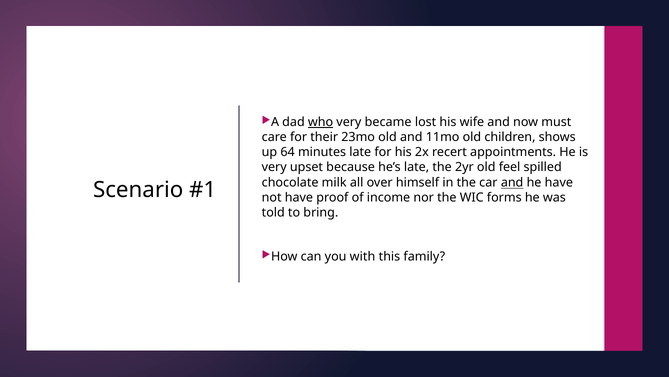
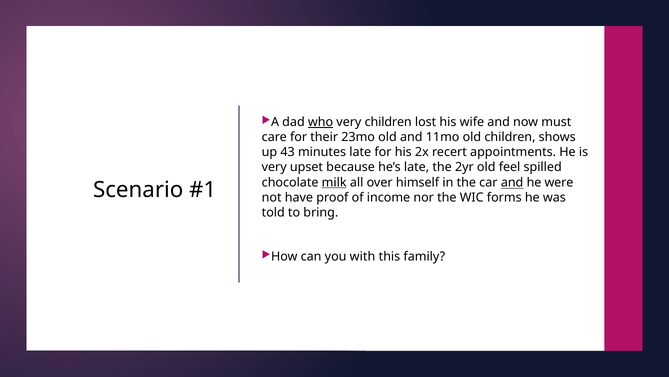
very became: became -> children (388, 122)
64: 64 -> 43 (288, 152)
milk underline: none -> present (334, 182)
he have: have -> were (559, 182)
